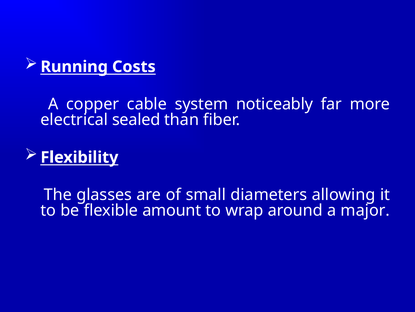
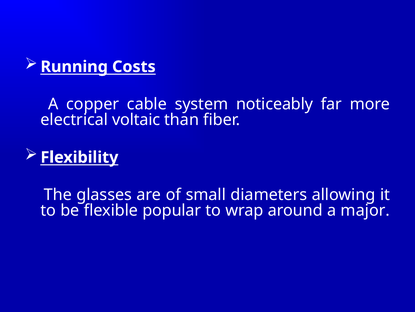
sealed: sealed -> voltaic (136, 120)
amount: amount -> popular (172, 210)
